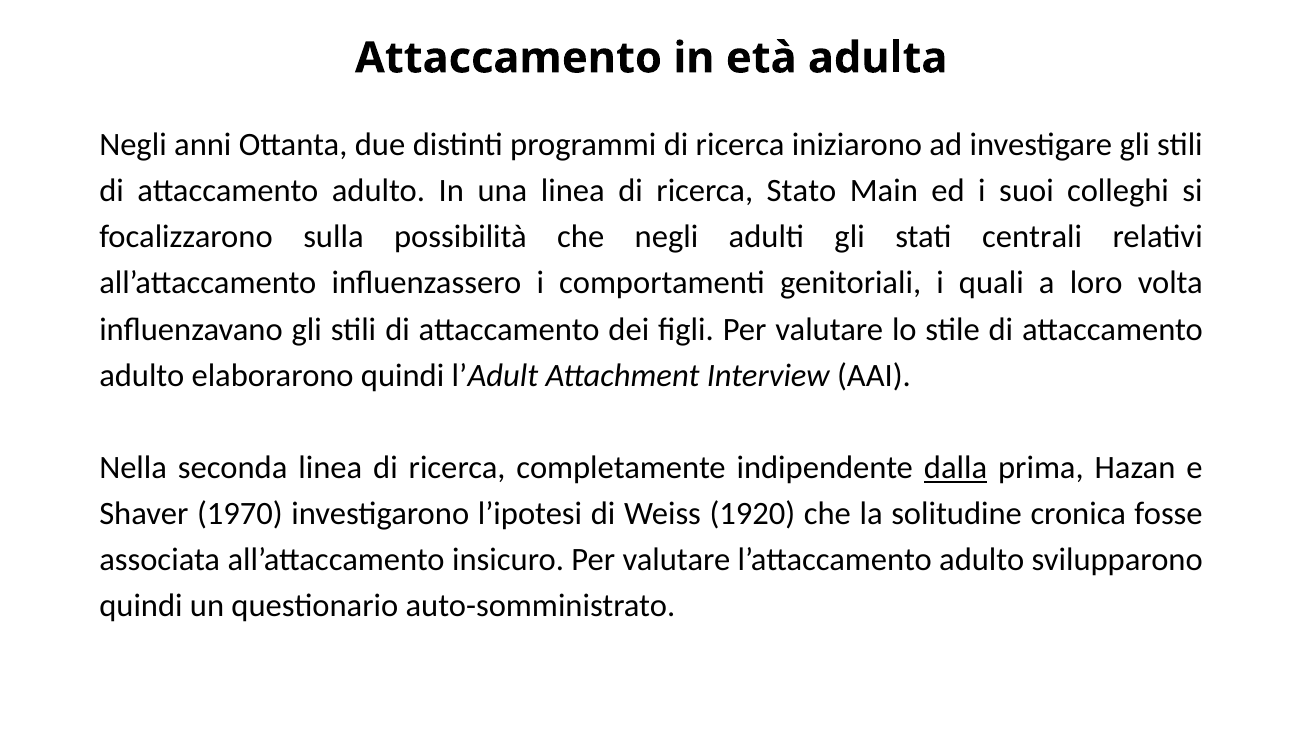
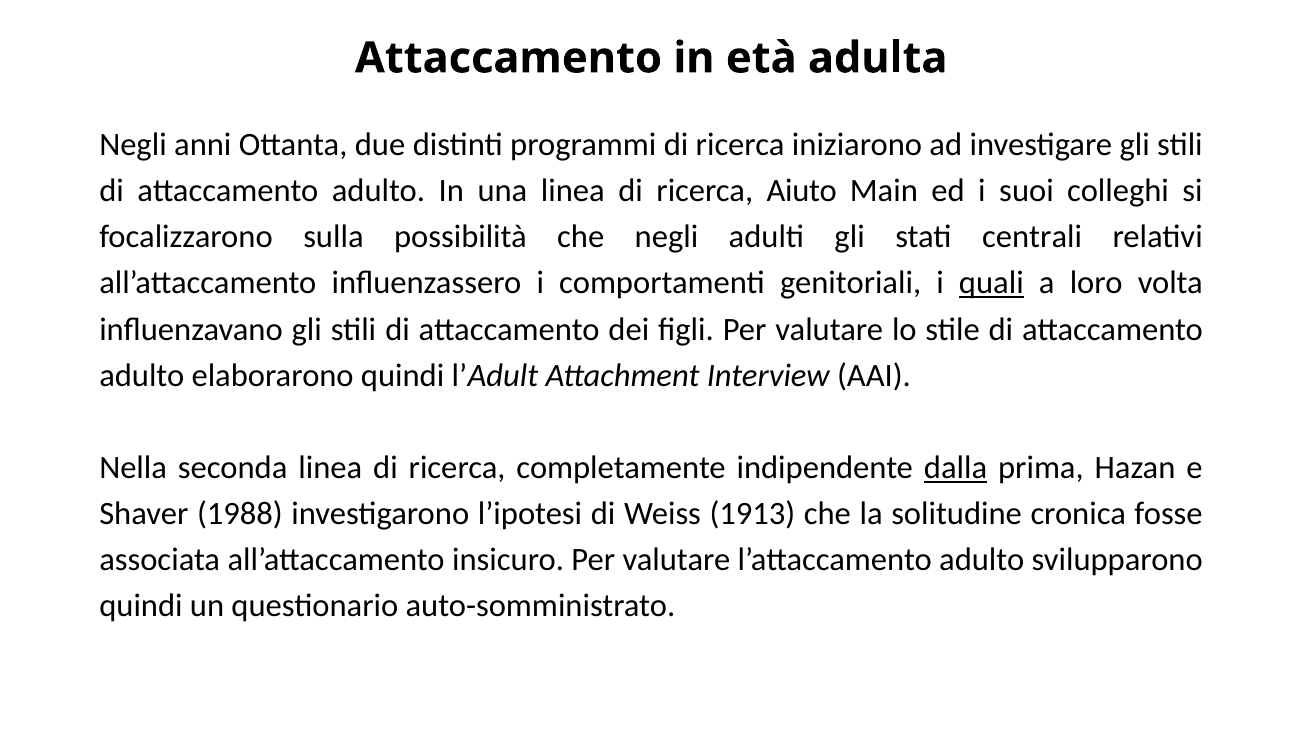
Stato: Stato -> Aiuto (802, 191)
quali underline: none -> present (991, 283)
1970: 1970 -> 1988 (240, 514)
1920: 1920 -> 1913 (752, 514)
